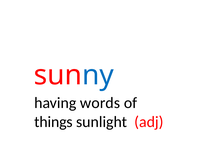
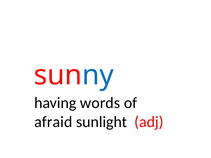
things: things -> afraid (53, 122)
